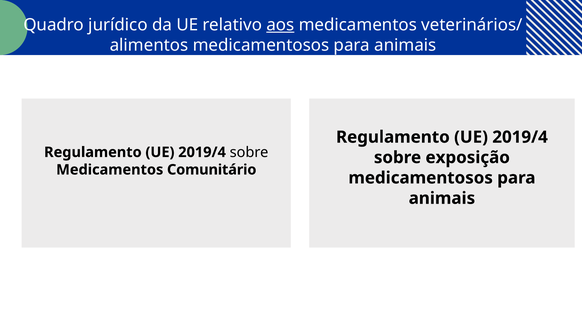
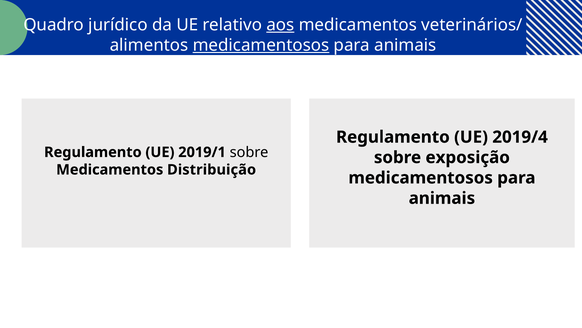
medicamentosos underline: none -> present (261, 45)
2019/4: 2019/4 -> 2019/1 (202, 152)
Comunitário: Comunitário -> Distribuição (212, 170)
